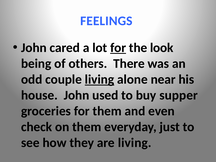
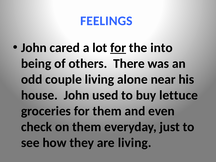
look: look -> into (162, 48)
living underline: present -> none (99, 79)
supper: supper -> lettuce (179, 95)
